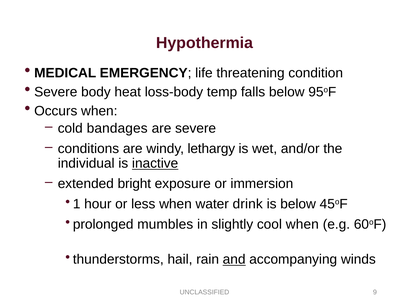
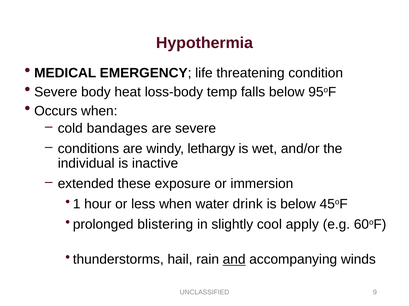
inactive underline: present -> none (155, 164)
bright: bright -> these (134, 184)
mumbles: mumbles -> blistering (165, 225)
cool when: when -> apply (302, 225)
